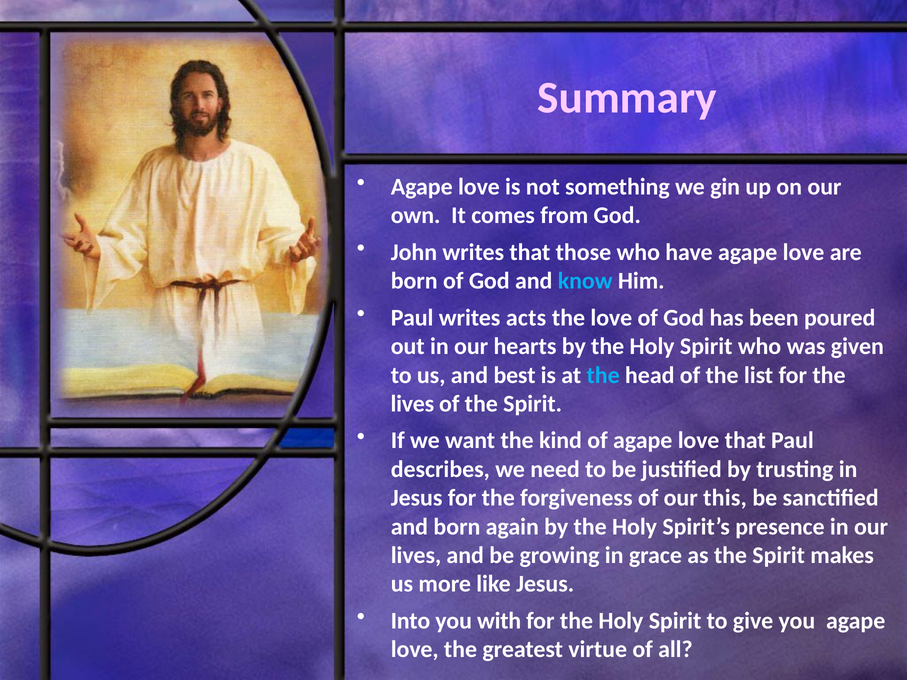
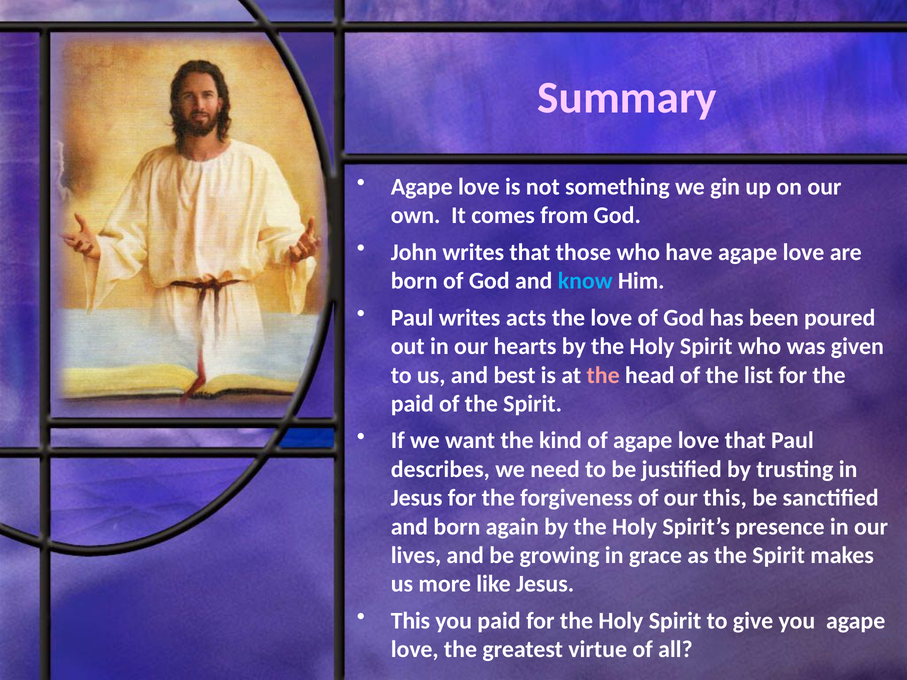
the colour: light blue -> pink (603, 375)
lives: lives -> paid (412, 404)
Into: Into -> This (410, 621)
you with: with -> paid (499, 621)
